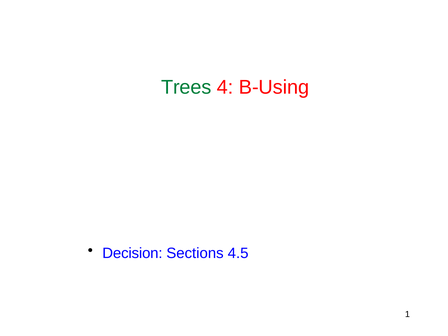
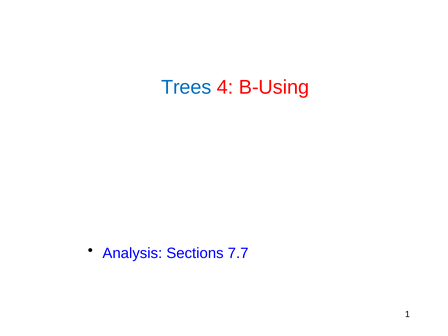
Trees colour: green -> blue (186, 87)
Decision: Decision -> Analysis (132, 253)
4.5: 4.5 -> 7.7 (238, 253)
